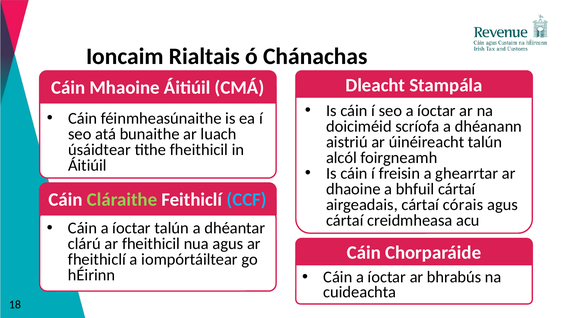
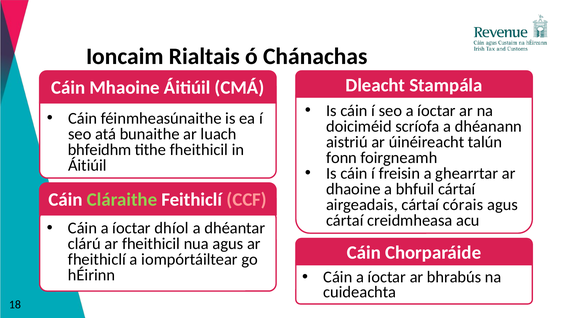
úsáidtear: úsáidtear -> bhfeidhm (100, 150)
alcól: alcól -> fonn (342, 158)
CCF colour: light blue -> pink (247, 200)
íoctar talún: talún -> dhíol (172, 228)
